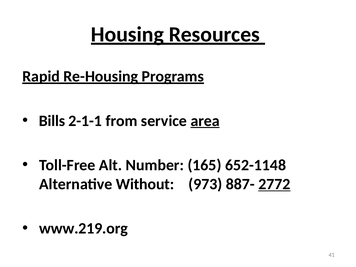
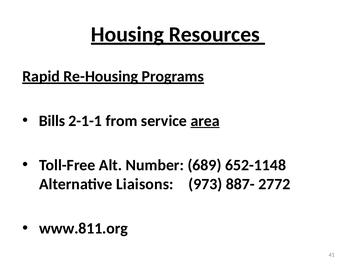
165: 165 -> 689 (204, 165)
Without: Without -> Liaisons (145, 184)
2772 underline: present -> none (274, 184)
www.219.org: www.219.org -> www.811.org (84, 228)
